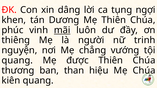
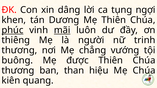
phúc underline: none -> present (12, 30)
nguyện: nguyện -> thương (19, 50)
quang: quang -> buông (17, 61)
